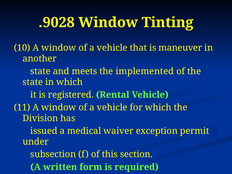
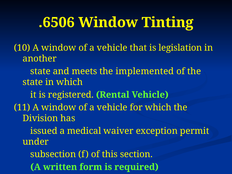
.9028: .9028 -> .6506 (57, 22)
maneuver: maneuver -> legislation (180, 48)
